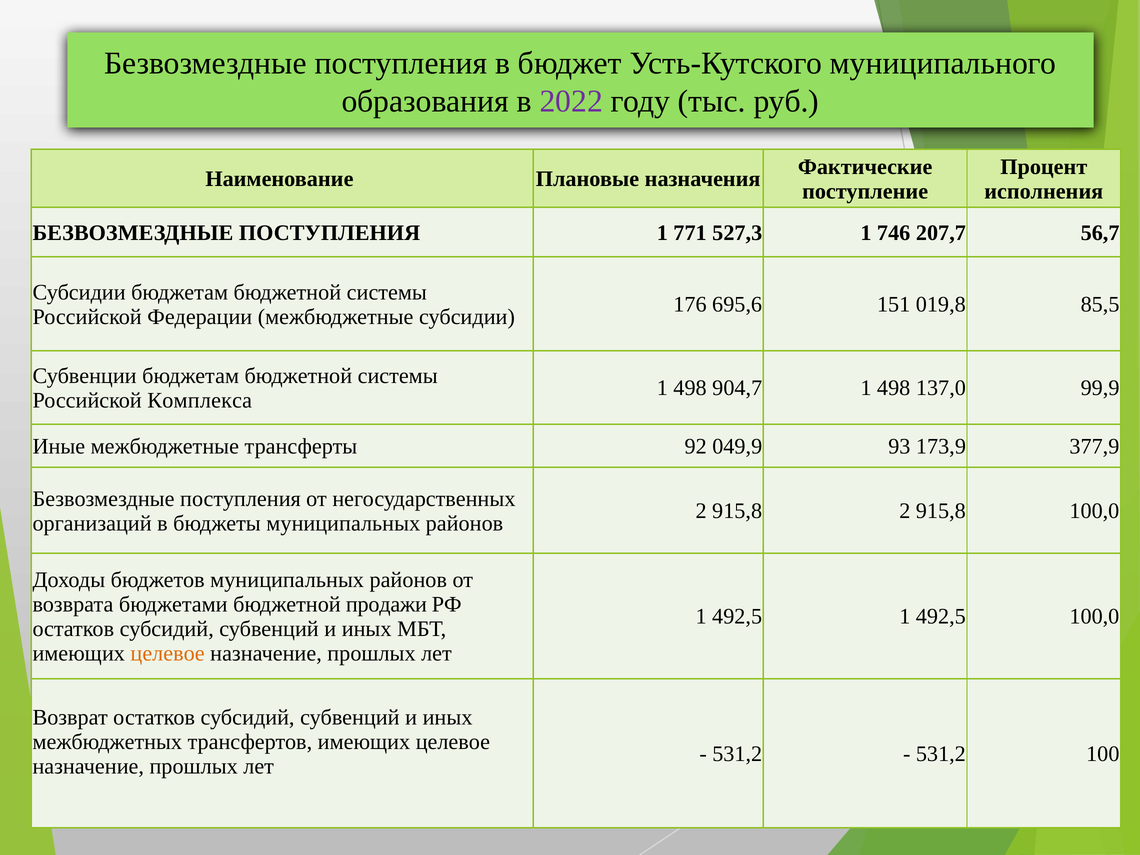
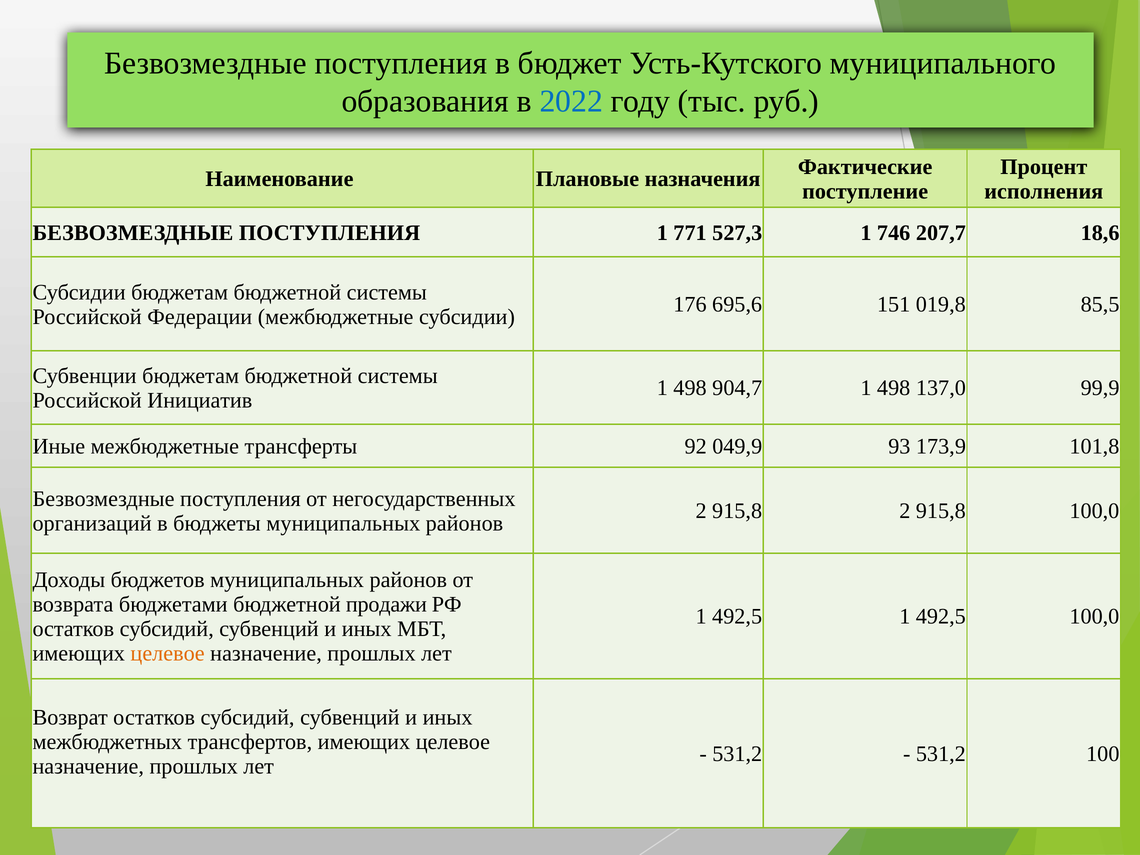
2022 colour: purple -> blue (571, 101)
56,7: 56,7 -> 18,6 (1100, 233)
Комплекса: Комплекса -> Инициатив (200, 400)
377,9: 377,9 -> 101,8 (1094, 446)
